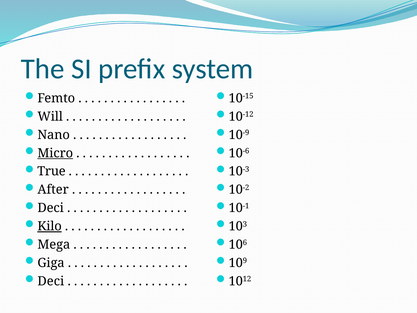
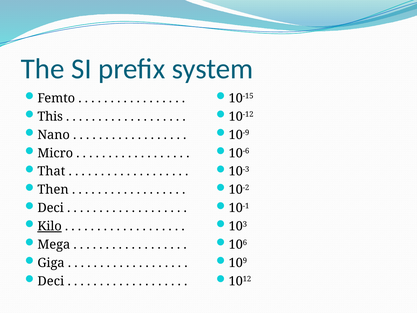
Will: Will -> This (50, 116)
Micro underline: present -> none (55, 153)
True: True -> That (51, 171)
After: After -> Then (53, 190)
